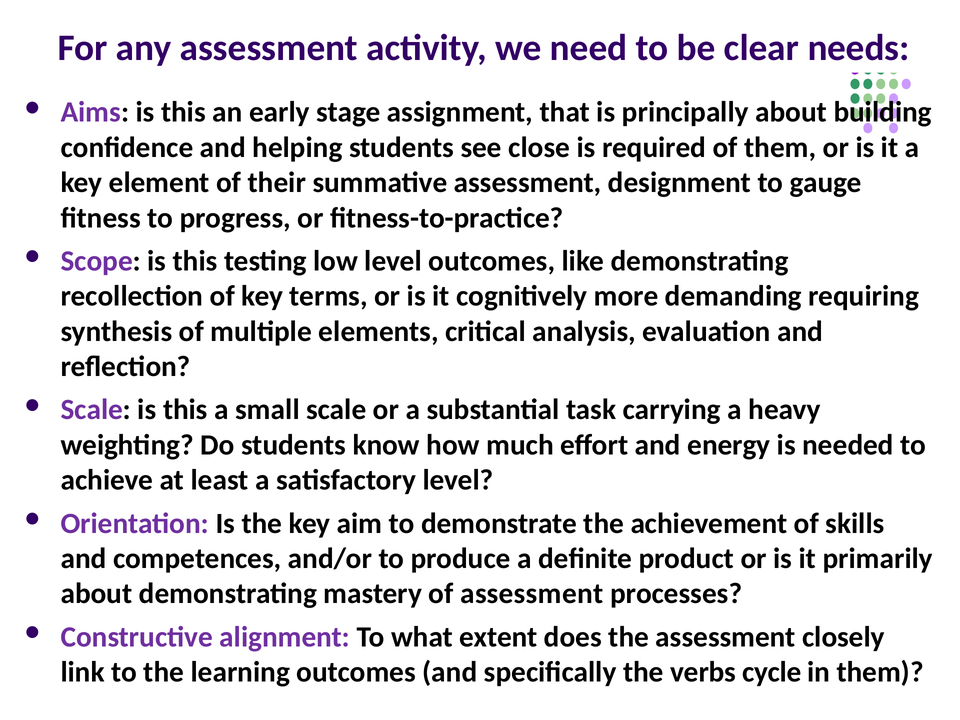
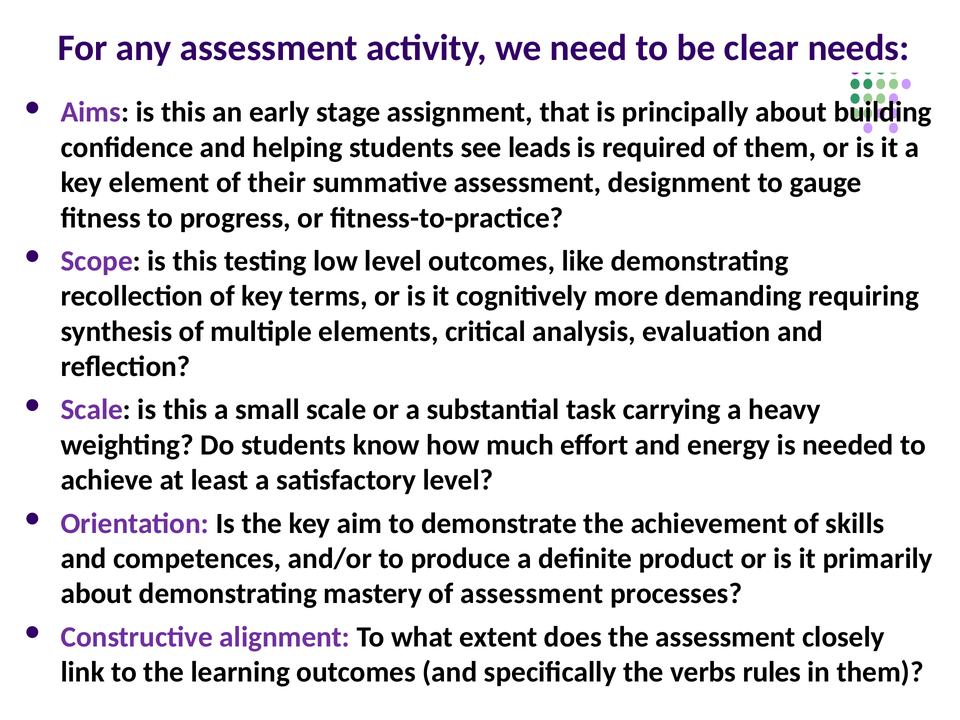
close: close -> leads (539, 147)
cycle: cycle -> rules (772, 672)
